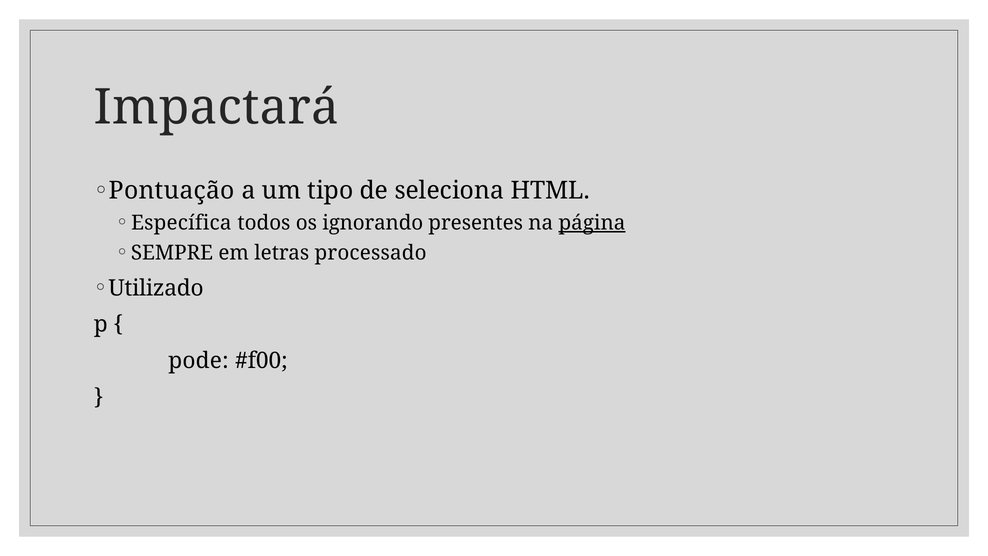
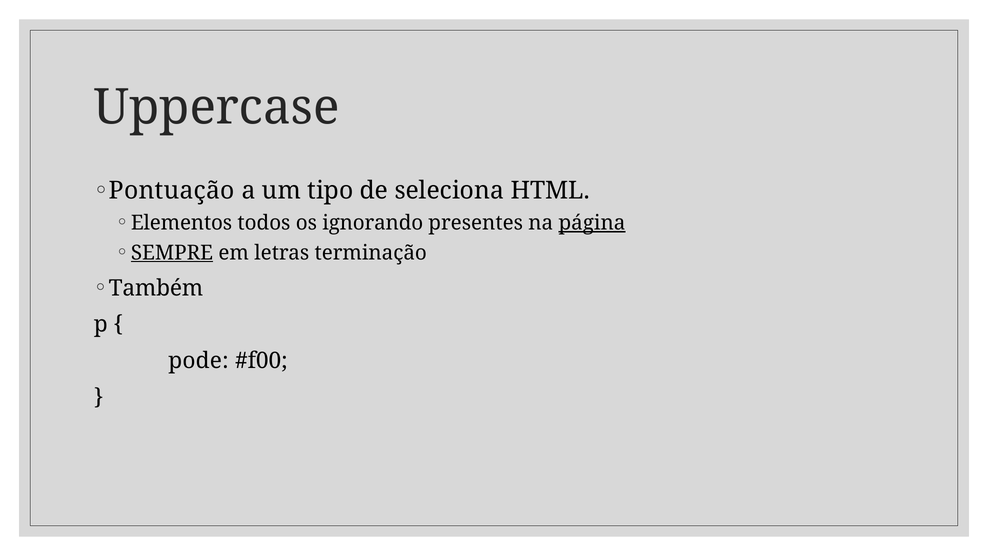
Impactará: Impactará -> Uppercase (217, 107)
Específica: Específica -> Elementos (182, 223)
SEMPRE underline: none -> present (172, 253)
processado: processado -> terminação (371, 253)
Utilizado: Utilizado -> Também (156, 288)
